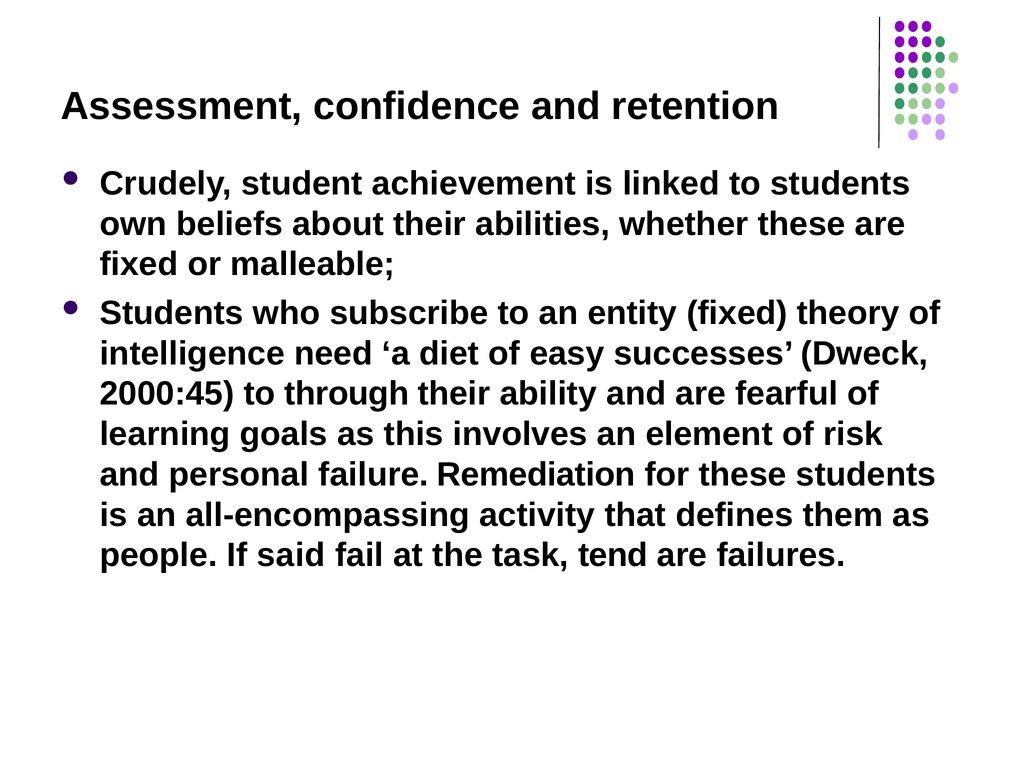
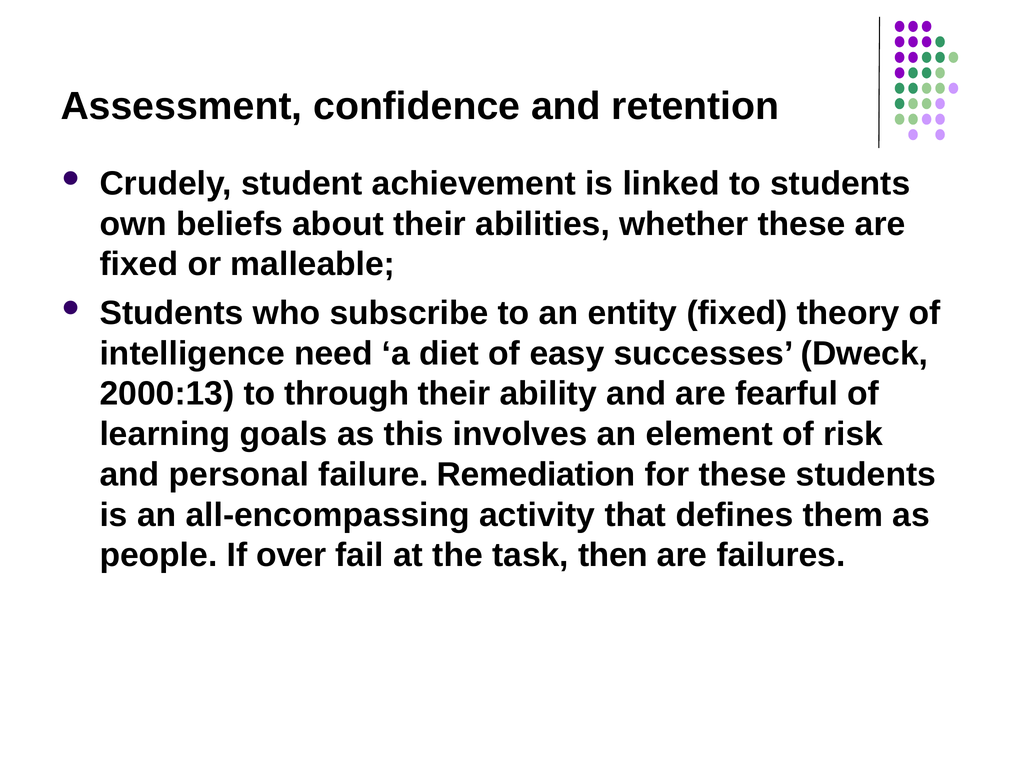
2000:45: 2000:45 -> 2000:13 (167, 394)
said: said -> over (291, 556)
tend: tend -> then (613, 556)
